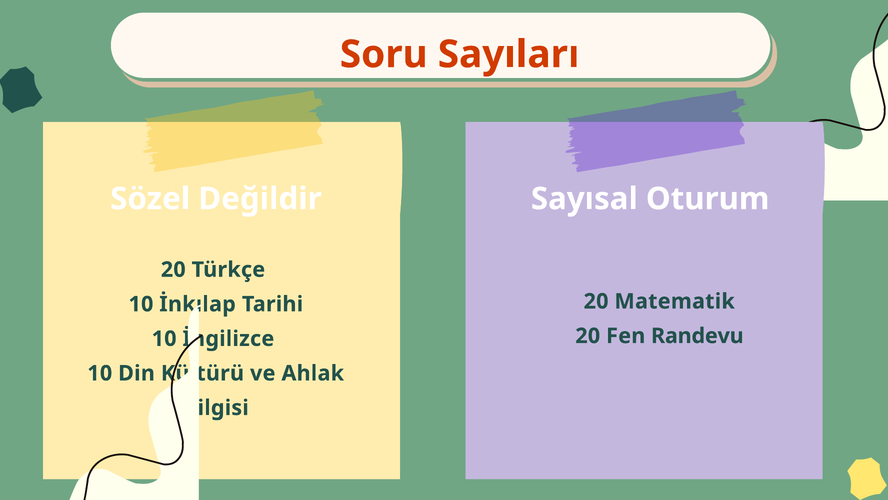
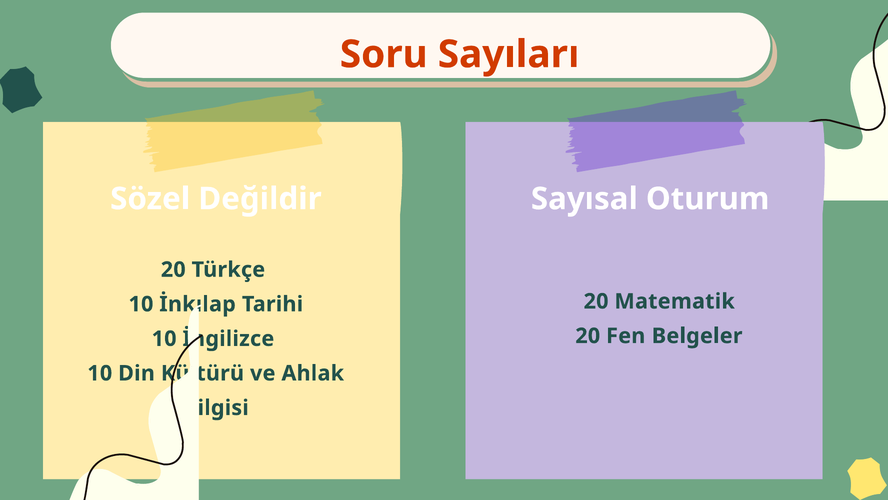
Randevu: Randevu -> Belgeler (697, 336)
